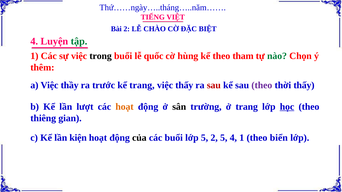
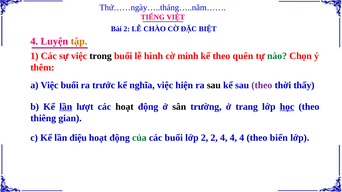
tập colour: green -> orange (79, 41)
quốc: quốc -> hình (154, 56)
hùng: hùng -> minh (188, 56)
tham: tham -> quên (243, 56)
Việc thầy: thầy -> buổi (70, 85)
kể trang: trang -> nghĩa (142, 85)
việc thấy: thấy -> hiện (184, 85)
sau colour: red -> black (214, 85)
lần underline: none -> present (66, 107)
hoạt colour: orange -> black (125, 107)
kiện: kiện -> điệu (78, 138)
của colour: black -> green (139, 138)
lớp 5: 5 -> 2 (205, 138)
2 5: 5 -> 4 (224, 138)
1: 1 -> 4 (242, 138)
